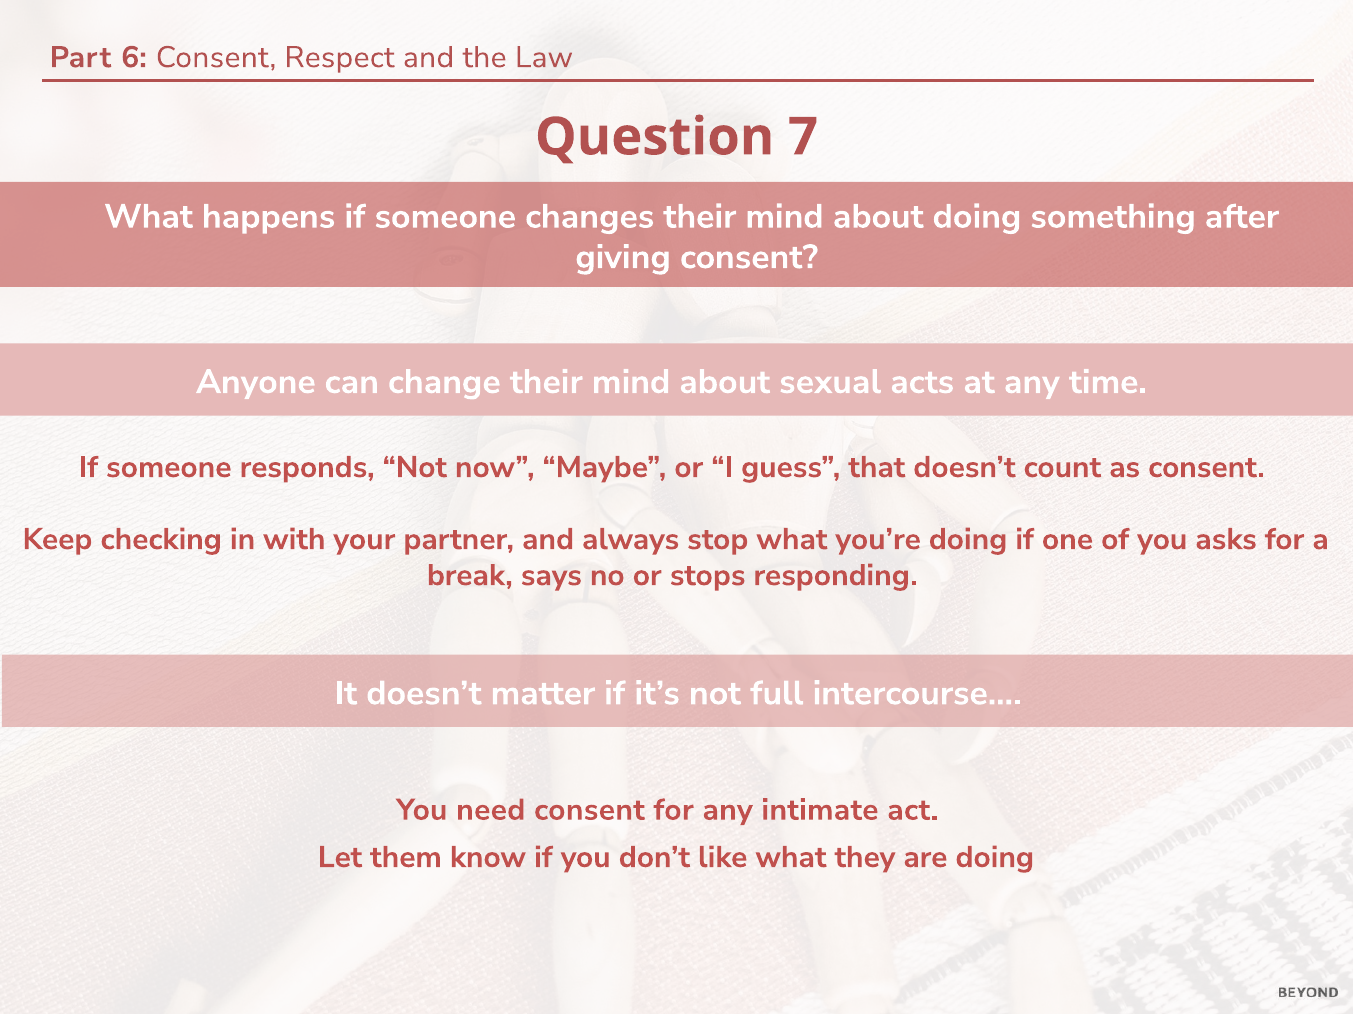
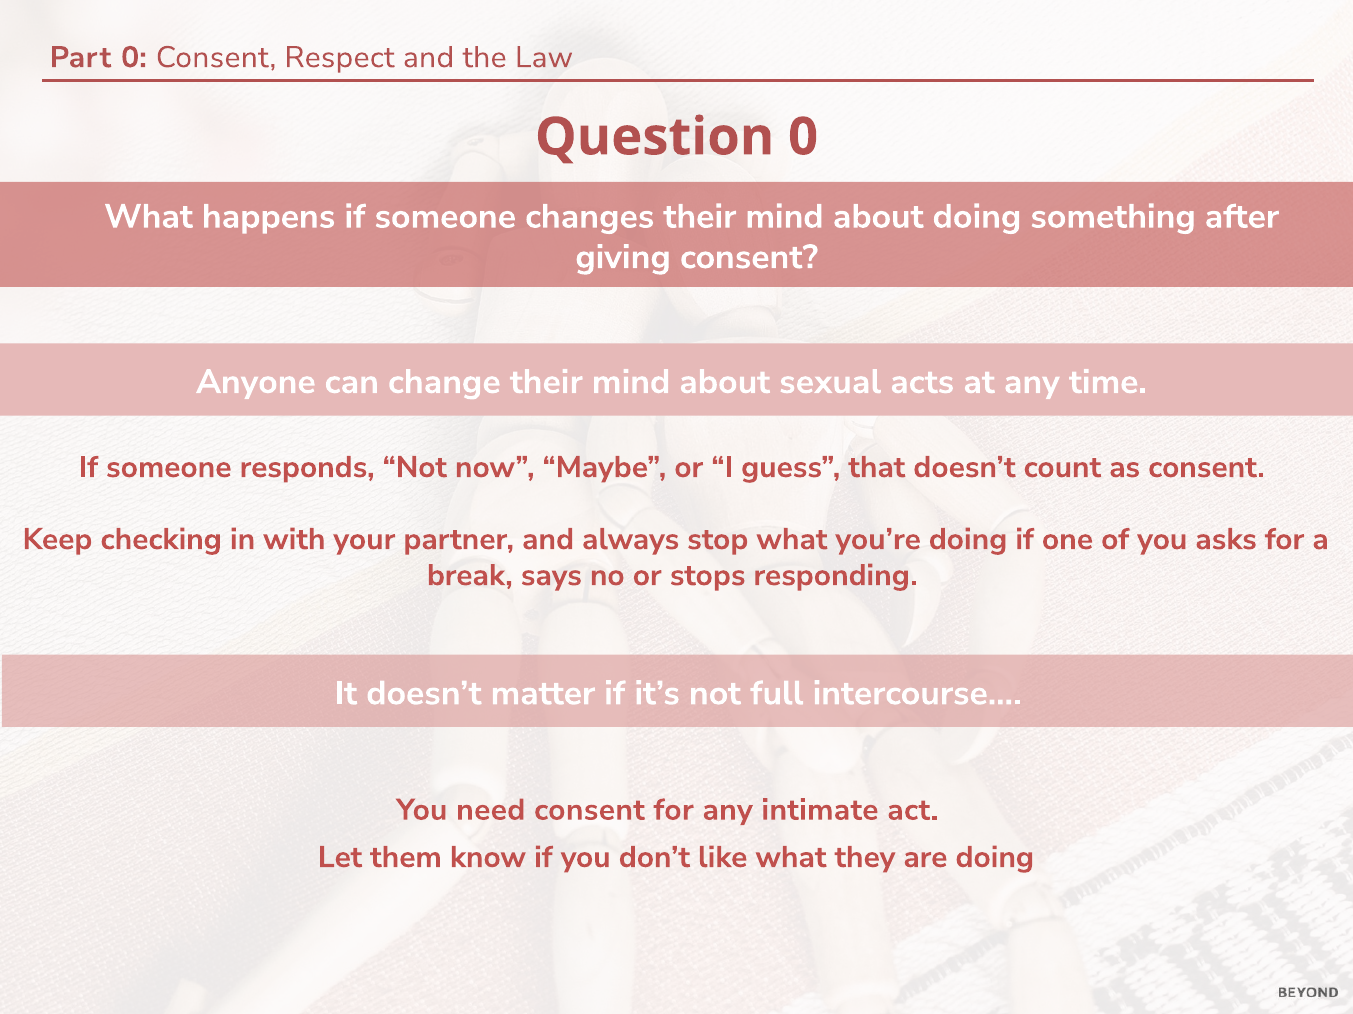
Part 6: 6 -> 0 (134, 57)
Question 7: 7 -> 0 (803, 137)
